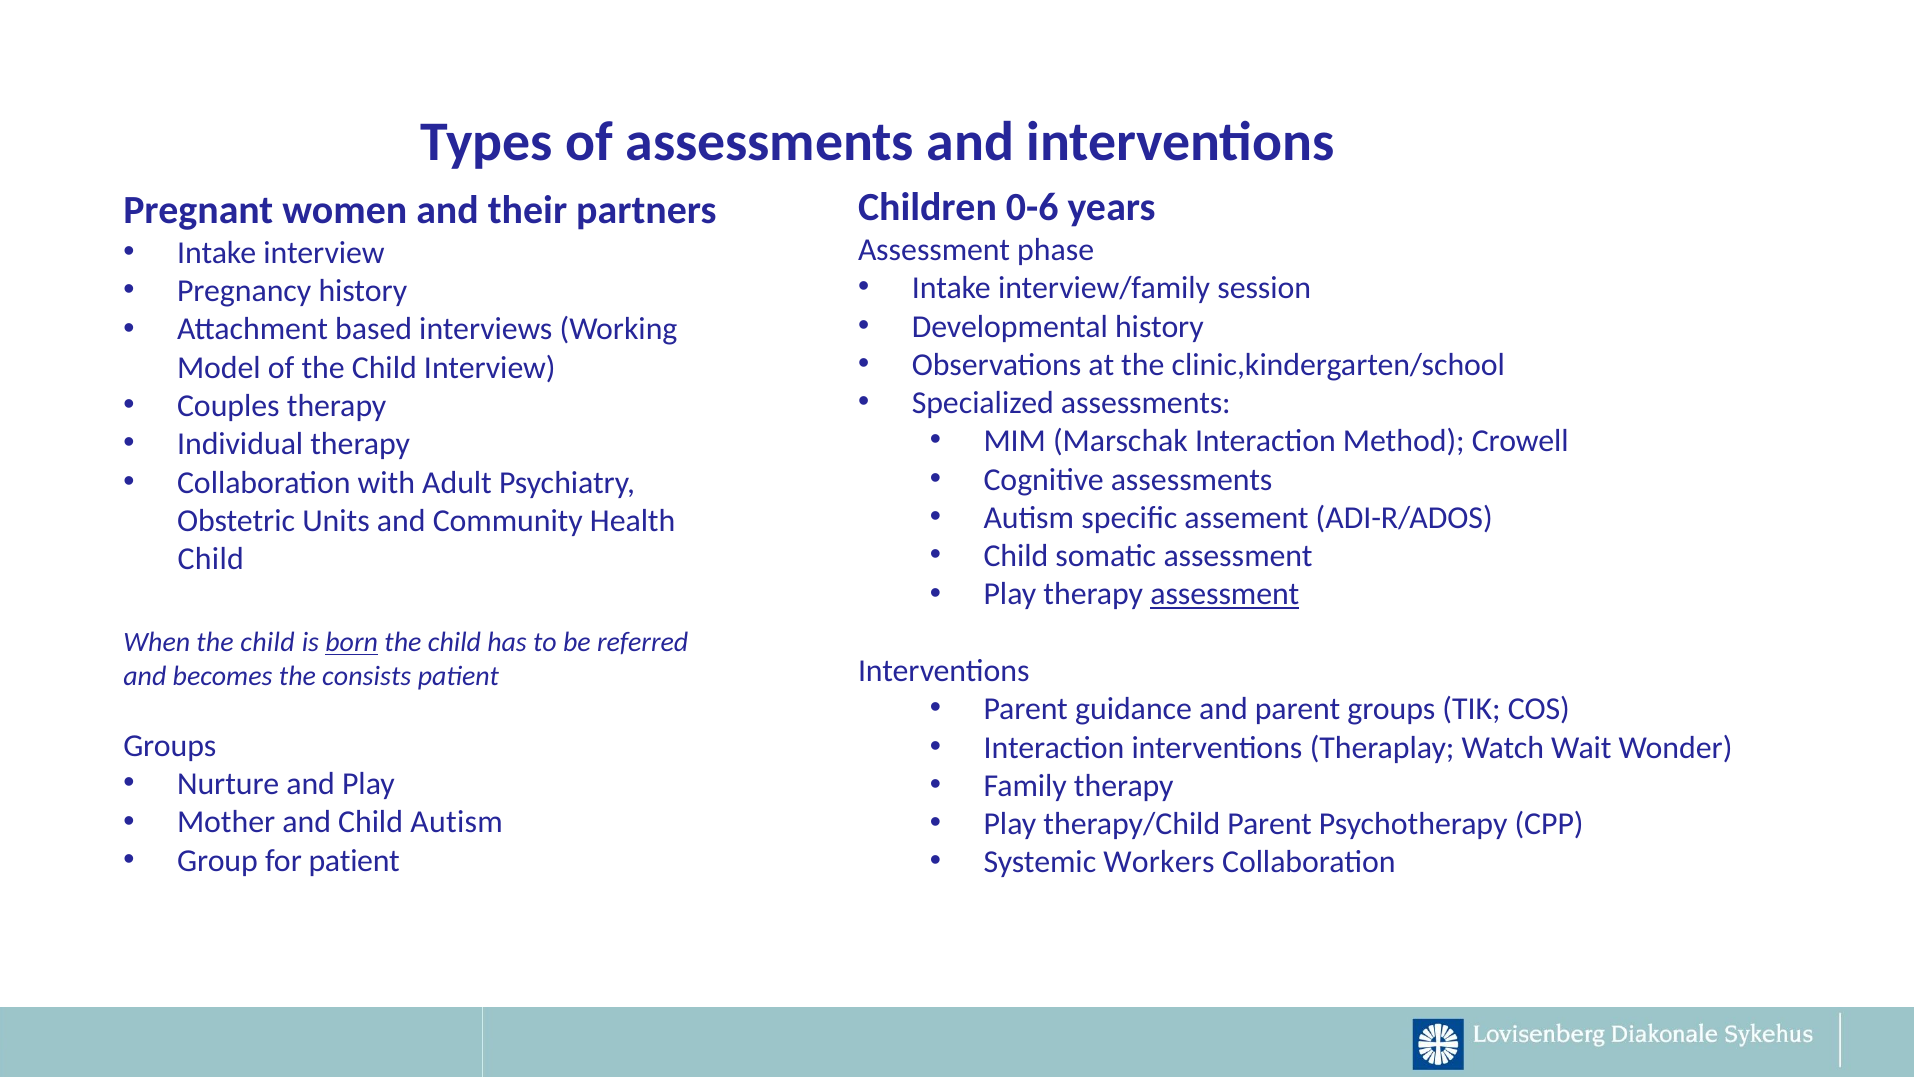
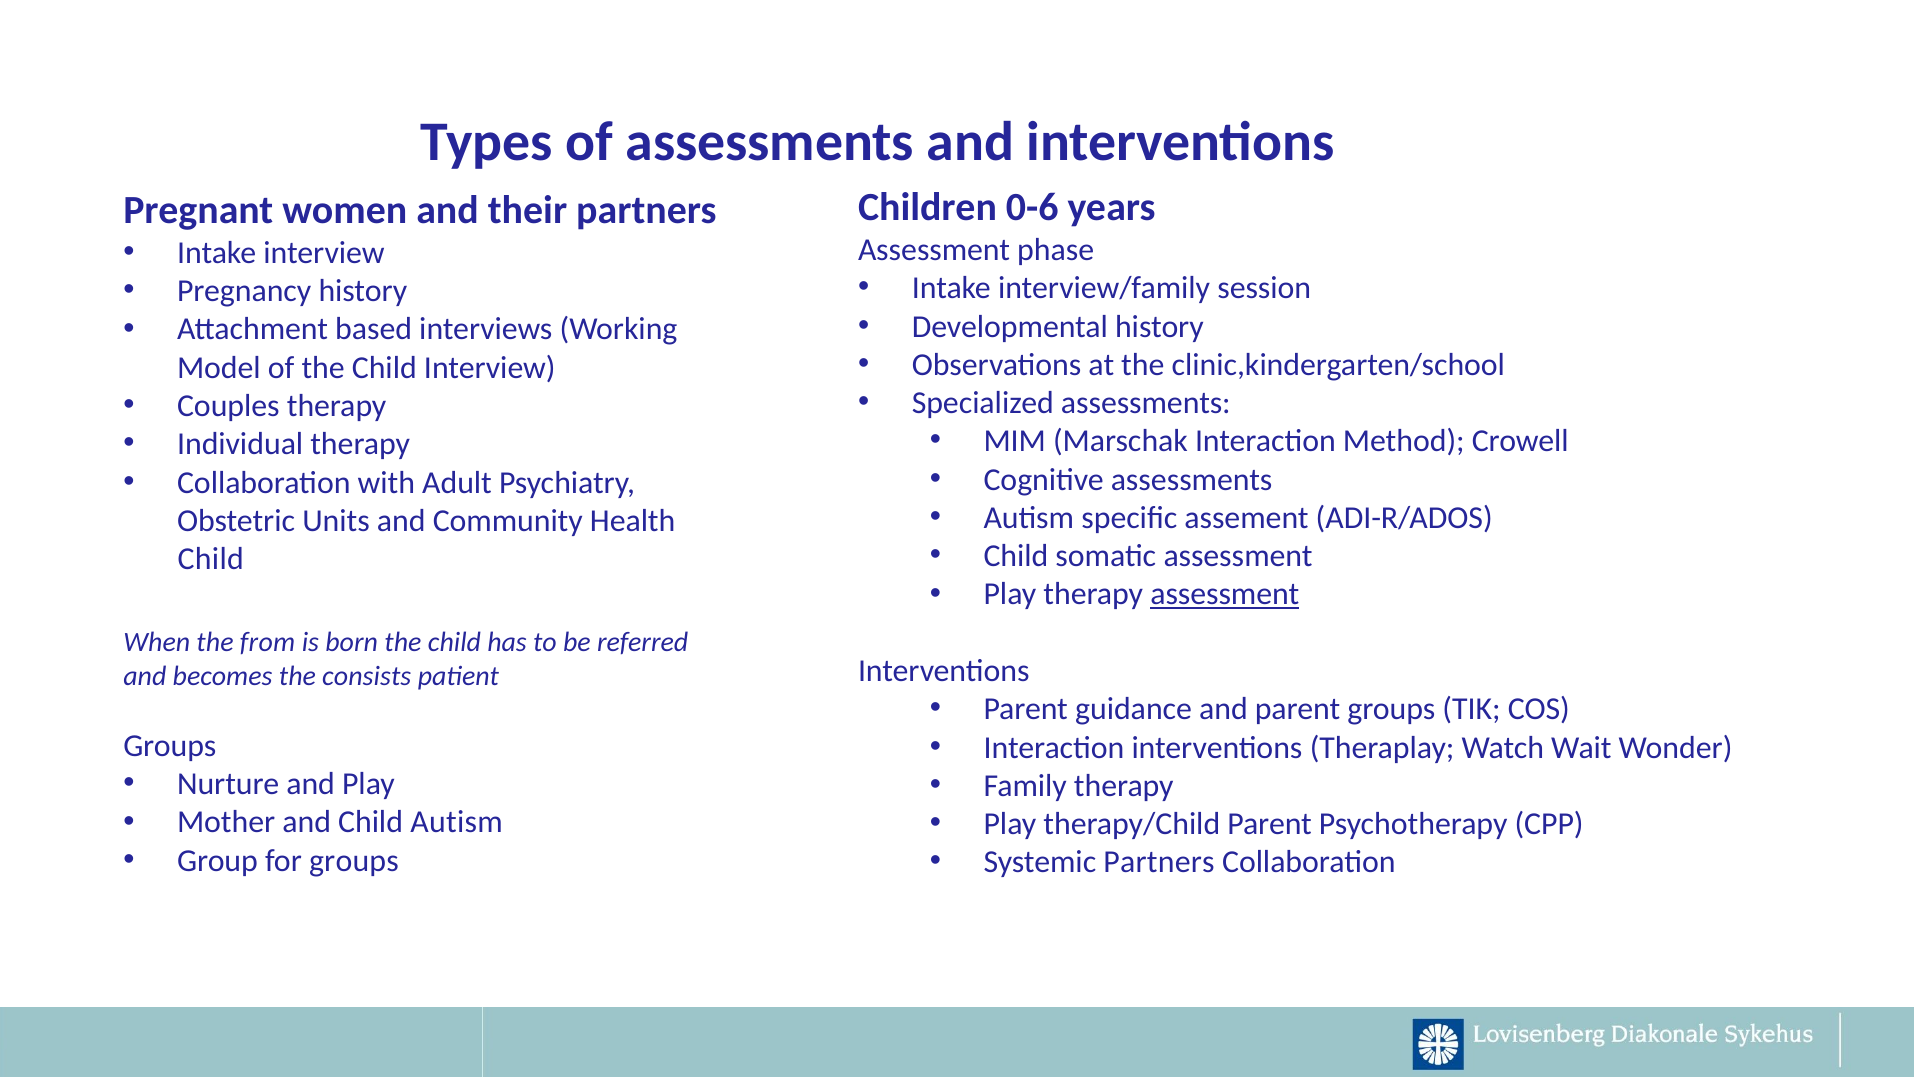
When the child: child -> from (268, 642)
born underline: present -> none (352, 642)
for patient: patient -> groups (354, 860)
Systemic Workers: Workers -> Partners (1159, 862)
